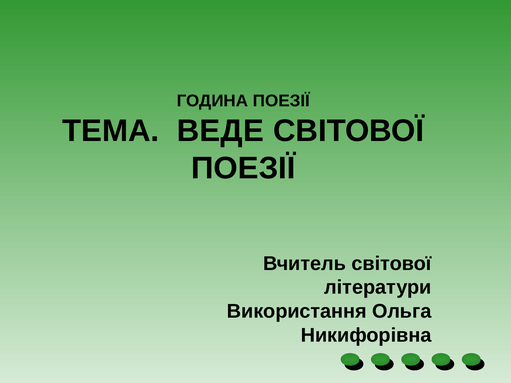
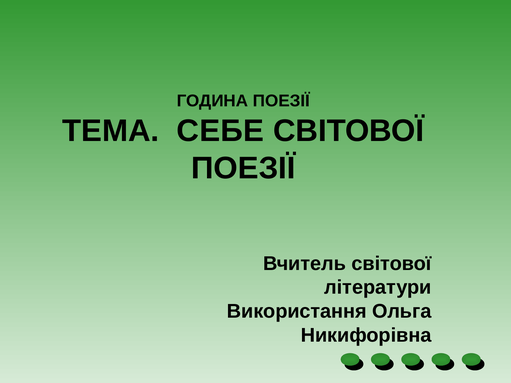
ВЕДЕ: ВЕДЕ -> СЕБЕ (220, 131)
